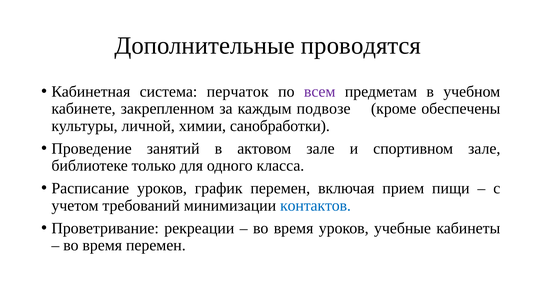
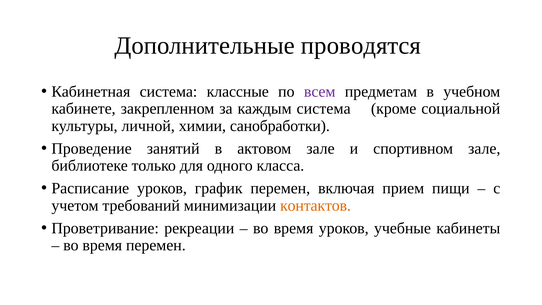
перчаток: перчаток -> классные (238, 92)
каждым подвозе: подвозе -> система (324, 109)
обеспечены: обеспечены -> социальной (461, 109)
контактов colour: blue -> orange (316, 205)
